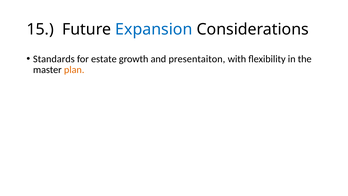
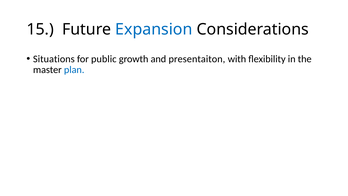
Standards: Standards -> Situations (54, 59)
estate: estate -> public (104, 59)
plan colour: orange -> blue (74, 70)
